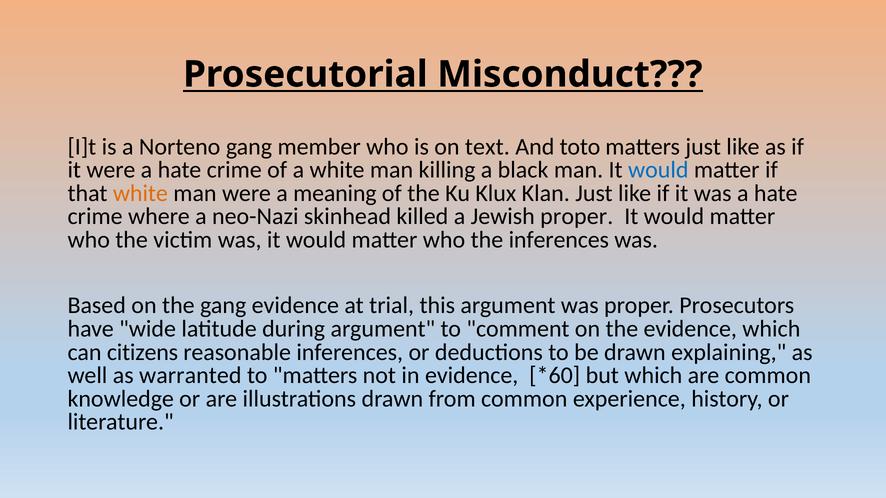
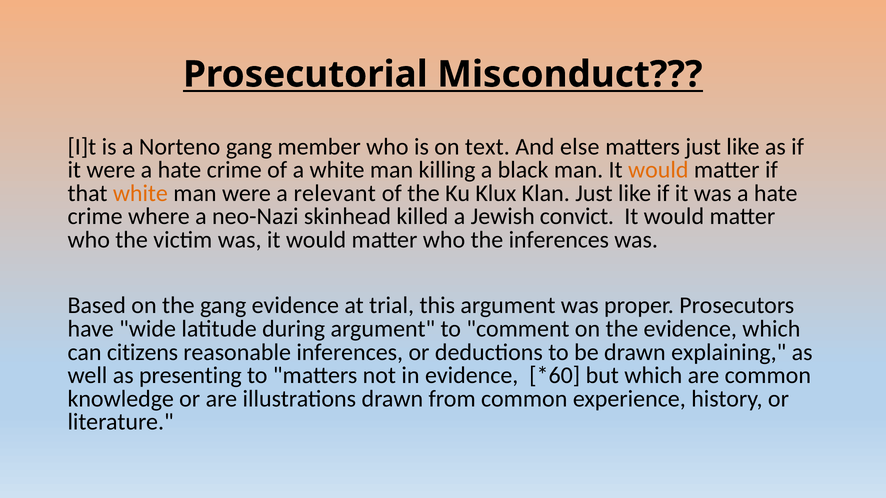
toto: toto -> else (580, 147)
would colour: blue -> orange (658, 170)
meaning: meaning -> relevant (335, 193)
Jewish proper: proper -> convict (577, 217)
warranted: warranted -> presenting (190, 376)
